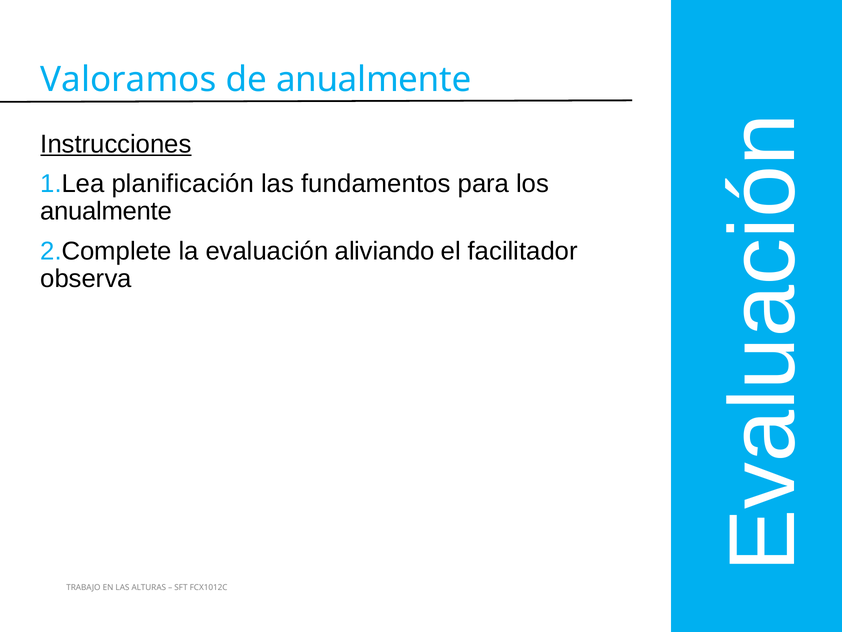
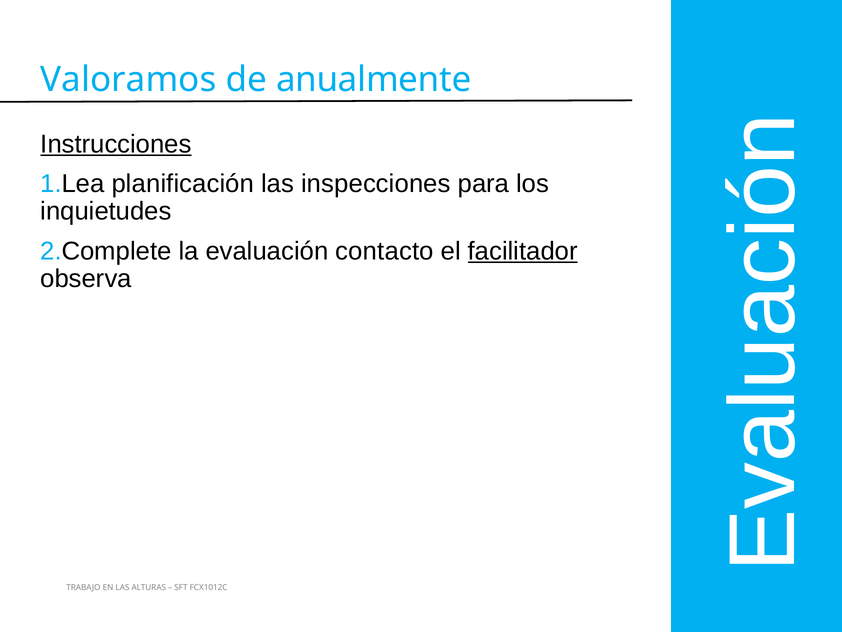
fundamentos: fundamentos -> inspecciones (376, 184)
anualmente: anualmente -> inquietudes (106, 211)
aliviando: aliviando -> contacto (385, 251)
facilitador underline: none -> present (523, 251)
